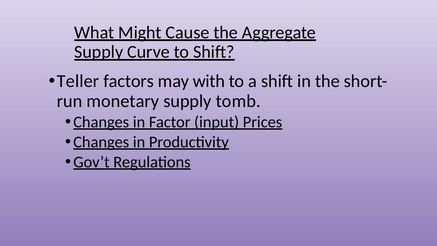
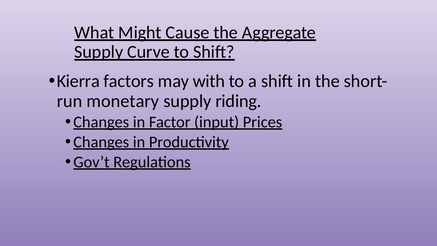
Teller: Teller -> Kierra (78, 81)
tomb: tomb -> riding (238, 101)
